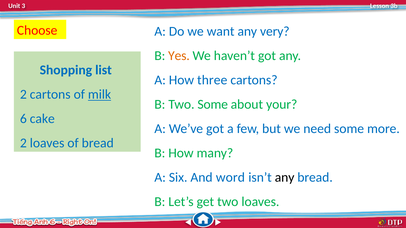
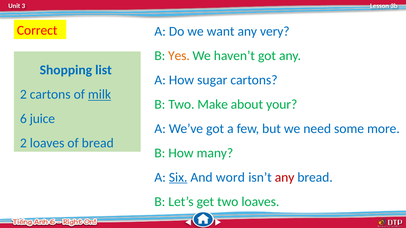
Choose: Choose -> Correct (37, 30)
three: three -> sugar (212, 80)
Two Some: Some -> Make (213, 104)
cake: cake -> juice (42, 119)
Six underline: none -> present (178, 178)
any colour: black -> red (285, 178)
